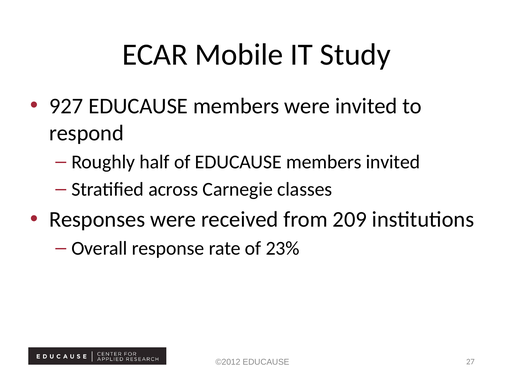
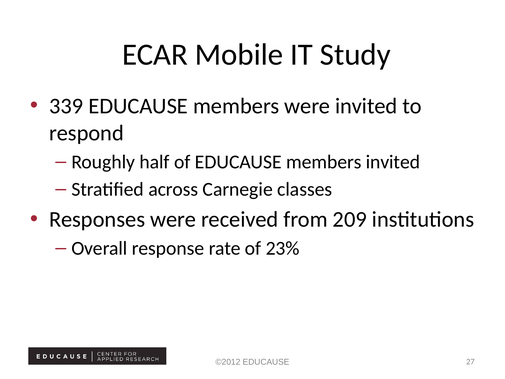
927: 927 -> 339 (66, 106)
